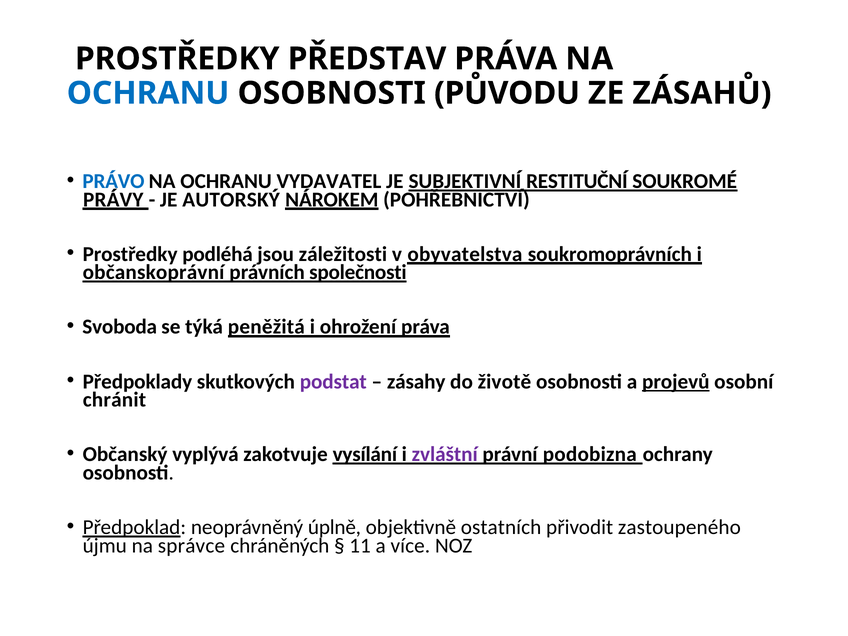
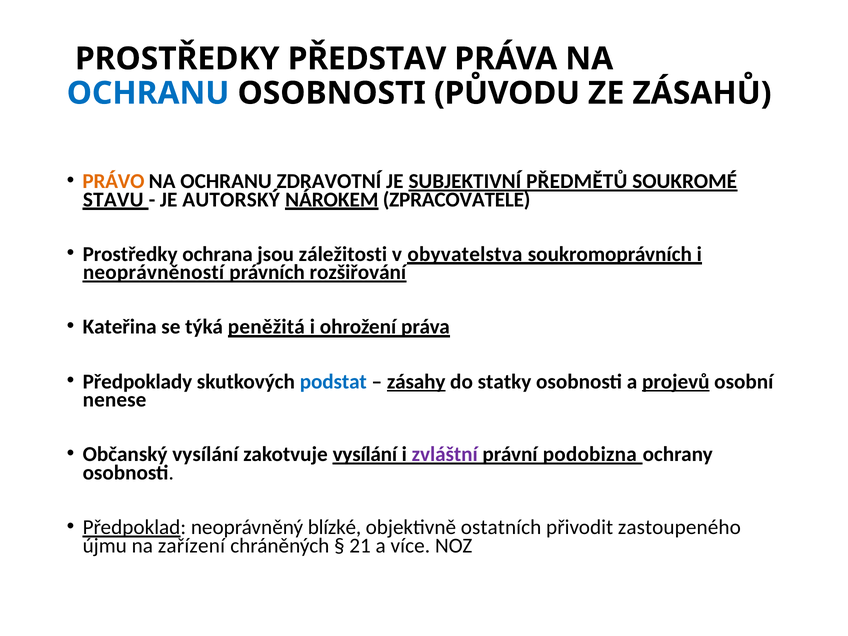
PRÁVO colour: blue -> orange (113, 181)
VYDAVATEL: VYDAVATEL -> ZDRAVOTNÍ (329, 181)
RESTITUČNÍ: RESTITUČNÍ -> PŘEDMĚTŮ (577, 181)
PRÁVY: PRÁVY -> STAVU (113, 200)
POHŘEBNICTVÍ: POHŘEBNICTVÍ -> ZPRACOVATELE (457, 200)
podléhá: podléhá -> ochrana (218, 254)
občanskoprávní: občanskoprávní -> neoprávněností (154, 272)
společnosti: společnosti -> rozšiřování (358, 272)
Svoboda: Svoboda -> Kateřina (120, 327)
podstat colour: purple -> blue (333, 382)
zásahy underline: none -> present (416, 382)
životě: životě -> statky (505, 382)
chránit: chránit -> nenese (115, 400)
Občanský vyplývá: vyplývá -> vysílání (205, 454)
úplně: úplně -> blízké (334, 527)
správce: správce -> zařízení (191, 546)
11: 11 -> 21 (360, 546)
